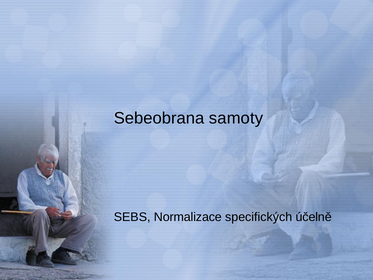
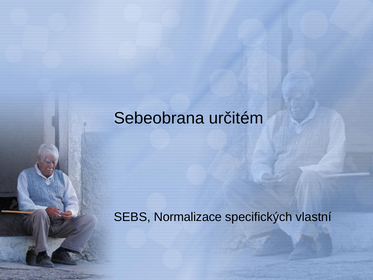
samoty: samoty -> určitém (236, 118)
účelně: účelně -> vlastní (314, 217)
